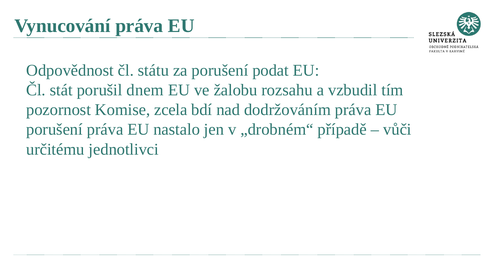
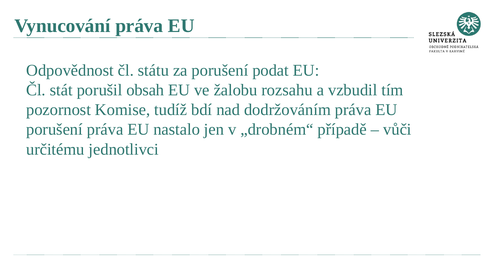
dnem: dnem -> obsah (145, 90)
zcela: zcela -> tudíž (171, 110)
